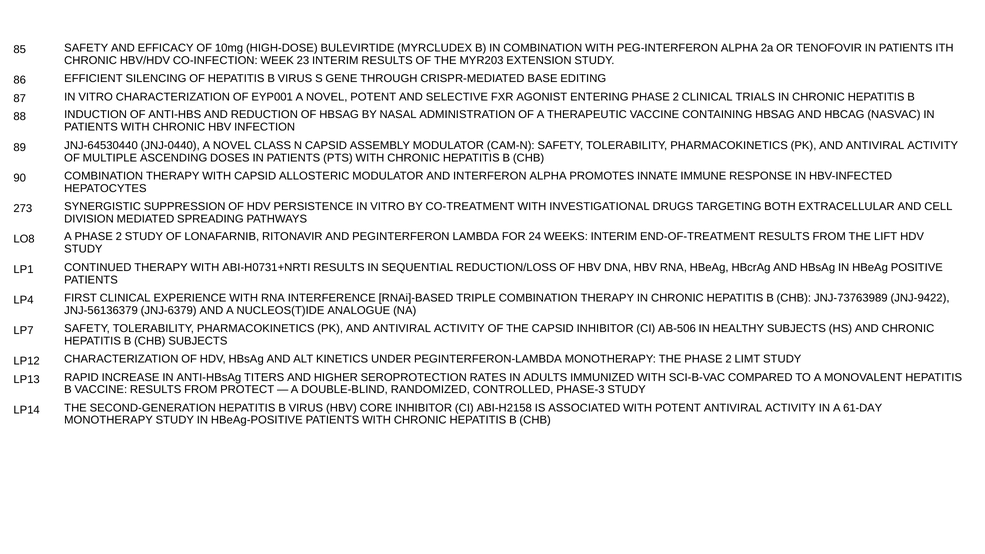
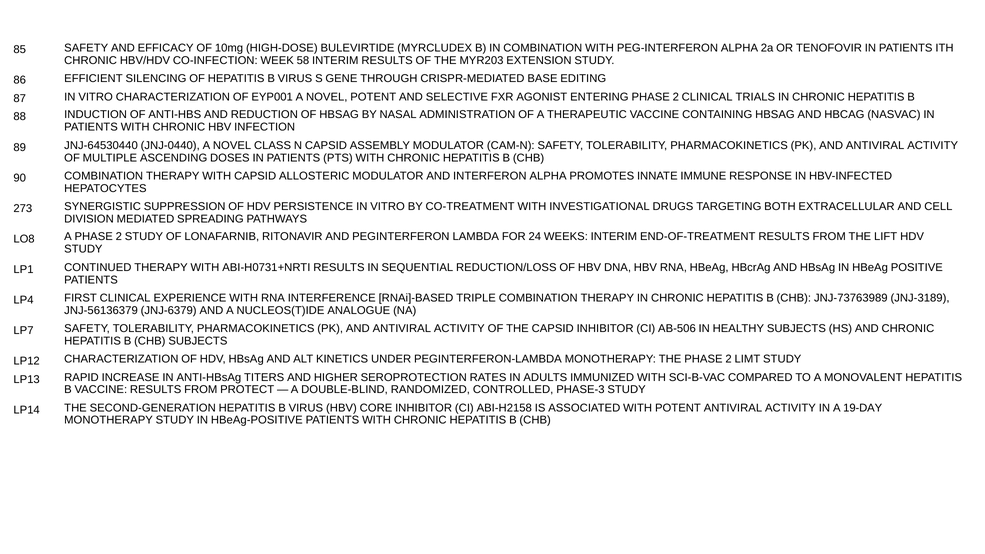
23: 23 -> 58 (303, 60)
JNJ-9422: JNJ-9422 -> JNJ-3189 (920, 298)
61-DAY: 61-DAY -> 19-DAY (863, 408)
